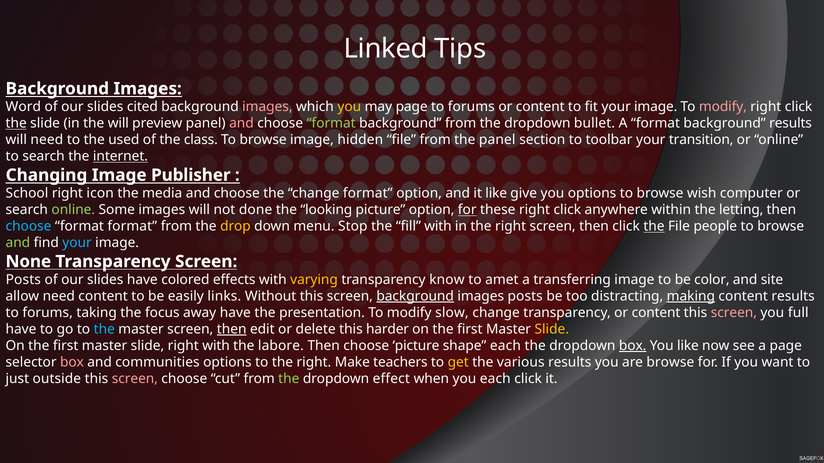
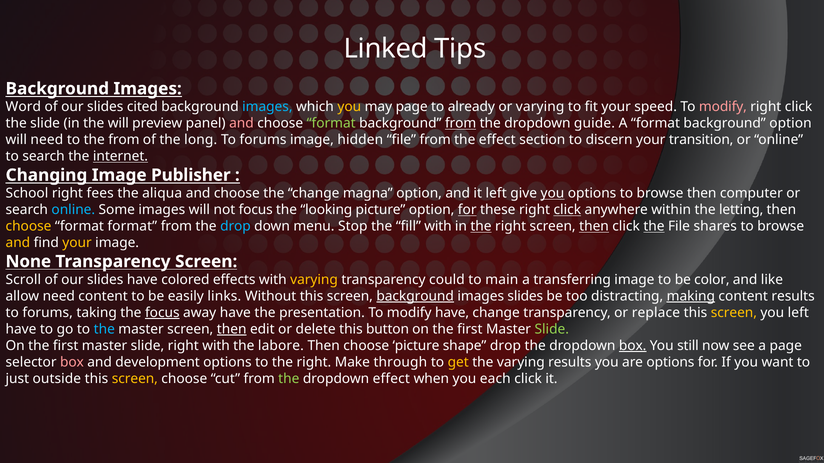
images colour: pink -> light blue (267, 107)
forums: forums -> already (471, 107)
content: content -> varying (540, 107)
fit your image: image -> speed (656, 107)
the underline: present -> none (16, 124)
from underline: none -> present (461, 124)
bullet: bullet -> guide (594, 124)
background results: results -> option (790, 124)
the used: used -> from (124, 140)
class: class -> long (201, 140)
browse: browse -> forums (263, 140)
the panel: panel -> effect (497, 140)
toolbar: toolbar -> discern (609, 140)
icon: icon -> fees (100, 194)
media: media -> aliqua (162, 194)
change format: format -> magna (368, 194)
it like: like -> left (496, 194)
you underline: none -> present (552, 194)
browse wish: wish -> then (702, 194)
online colour: light green -> light blue (73, 210)
not done: done -> focus (256, 210)
click underline: none -> present (567, 210)
choose colour: light blue -> yellow (29, 227)
drop colour: yellow -> light blue (235, 227)
the underline: none -> present (481, 227)
then underline: none -> present (594, 227)
people: people -> shares (715, 227)
and colour: light green -> yellow (18, 243)
your colour: light blue -> yellow (77, 243)
Posts: Posts -> Scroll (23, 280)
know: know -> could (447, 280)
amet: amet -> main (502, 280)
site: site -> like (772, 280)
images posts: posts -> slides (525, 297)
focus underline: none -> present (162, 313)
modify slow: slow -> have (452, 313)
transparency or content: content -> replace (656, 313)
screen colour: pink -> yellow (734, 313)
you full: full -> left (798, 313)
harder: harder -> button (388, 329)
Slide colour: yellow -> light green (552, 329)
shape each: each -> drop (505, 346)
You like: like -> still (688, 346)
communities: communities -> development (158, 362)
teachers: teachers -> through (400, 362)
the various: various -> varying (521, 362)
are browse: browse -> options (670, 362)
screen colour: pink -> yellow (135, 379)
